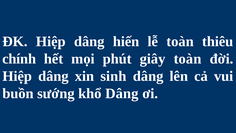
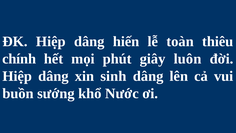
giây toàn: toàn -> luôn (188, 59)
khổ Dâng: Dâng -> Nước (122, 93)
